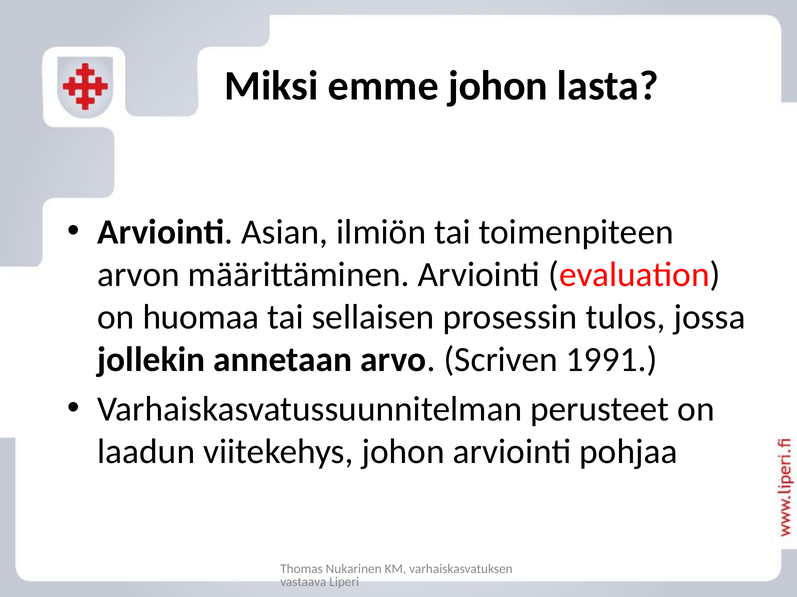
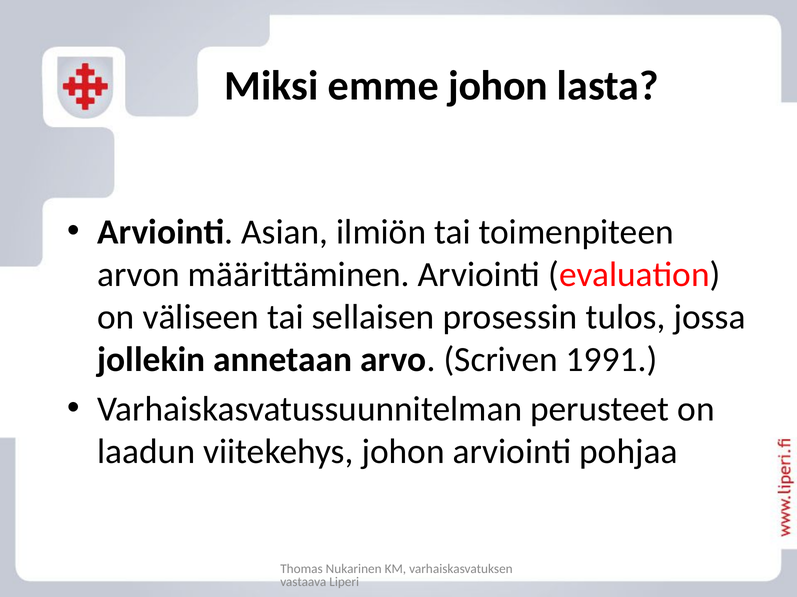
huomaa: huomaa -> väliseen (201, 317)
